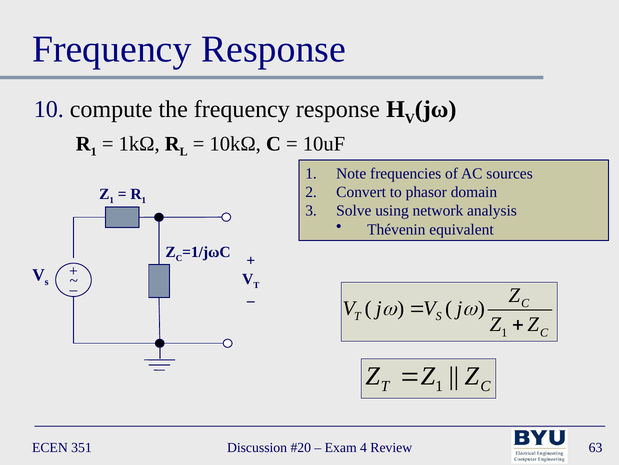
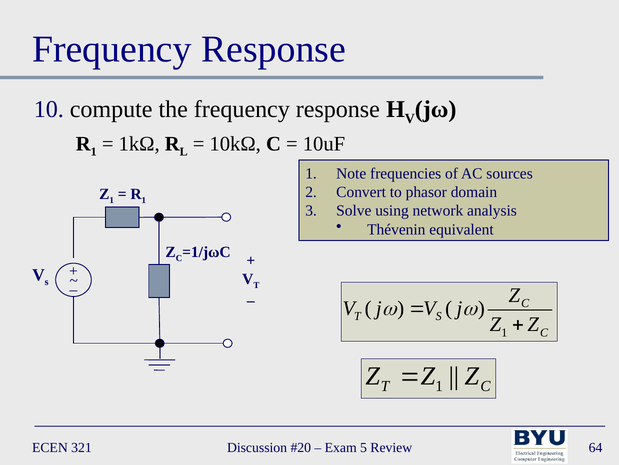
351: 351 -> 321 (81, 447)
4: 4 -> 5 (363, 447)
63: 63 -> 64 (596, 447)
